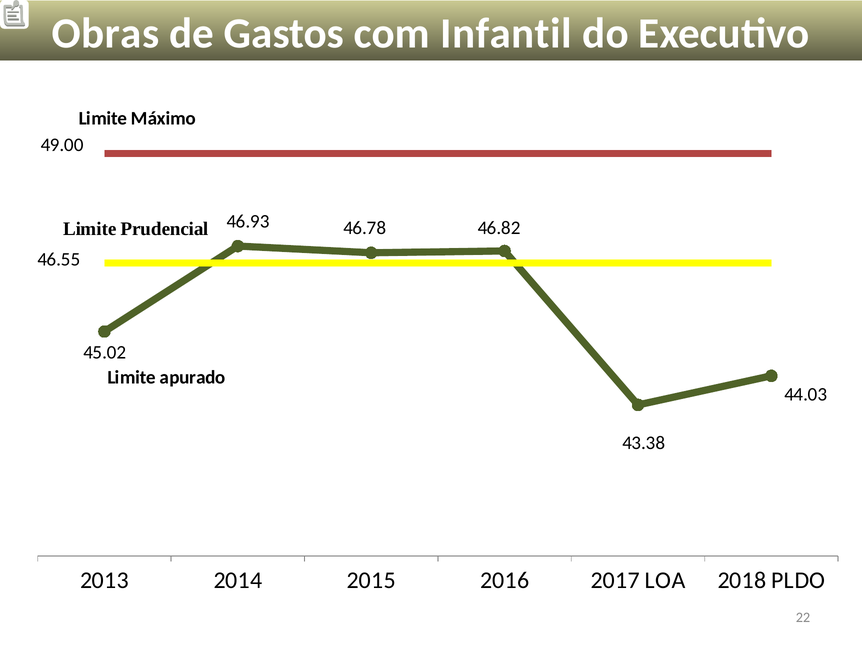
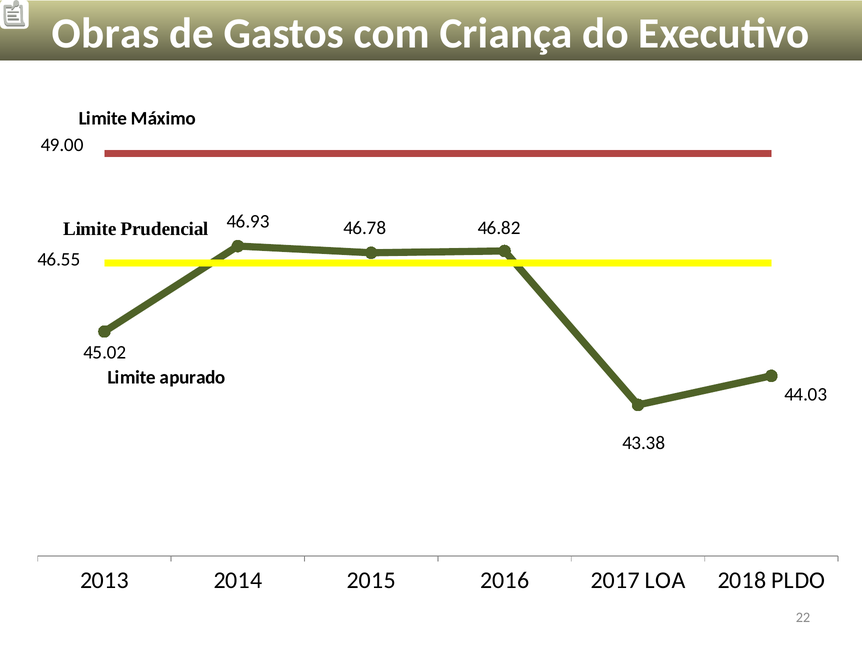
Infantil: Infantil -> Criança (506, 34)
